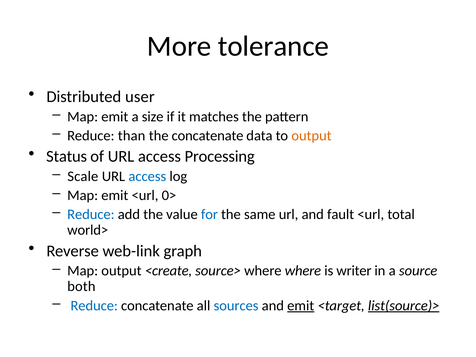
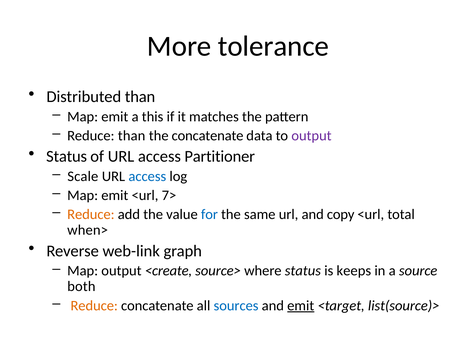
Distributed user: user -> than (140, 97)
size: size -> this (153, 117)
output colour: orange -> purple (311, 136)
Processing: Processing -> Partitioner (220, 156)
0>: 0> -> 7> (169, 195)
Reduce colour: blue -> orange (91, 214)
fault: fault -> copy (341, 214)
world>: world> -> when> (88, 230)
where where: where -> status (303, 271)
writer: writer -> keeps (354, 271)
Reduce colour: blue -> orange (94, 306)
list(source)> underline: present -> none (404, 306)
